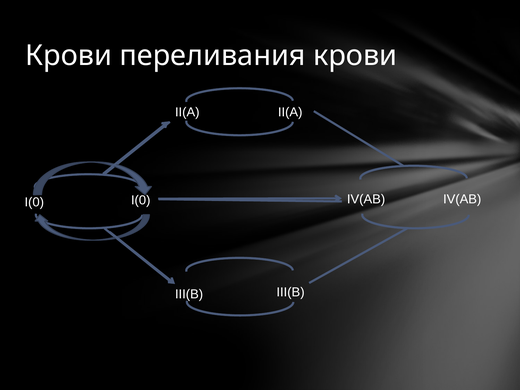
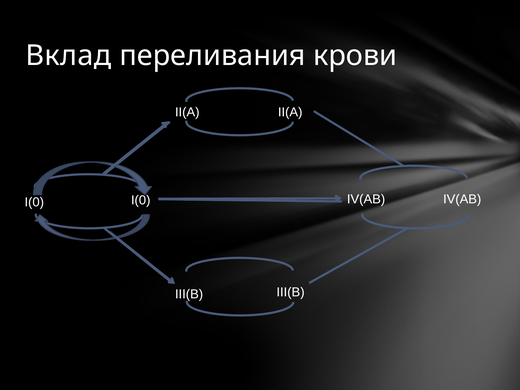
Крови: Крови -> Вклад (68, 56)
